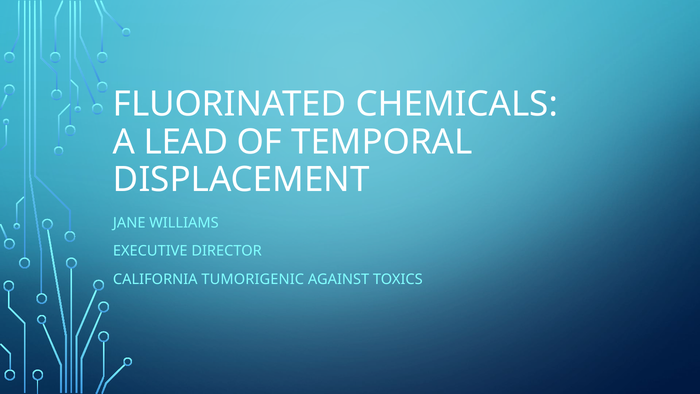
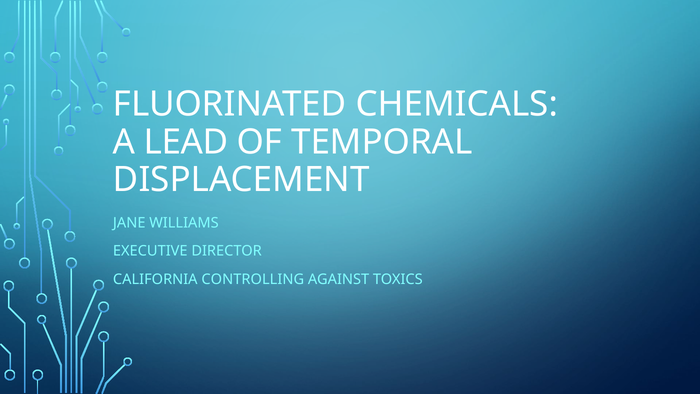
TUMORIGENIC: TUMORIGENIC -> CONTROLLING (253, 279)
